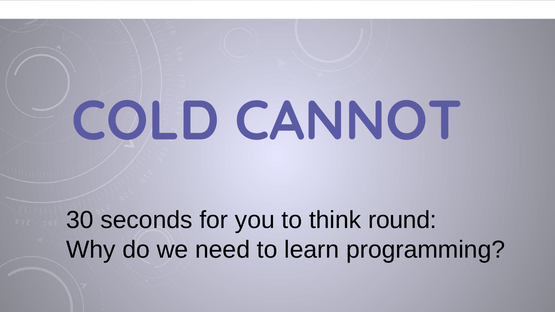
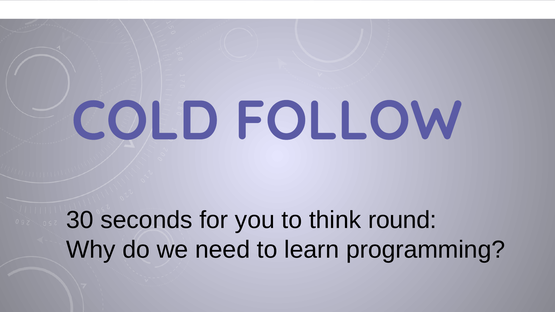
CANNOT: CANNOT -> FOLLOW (348, 121)
